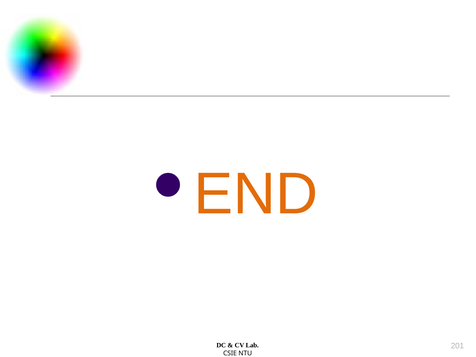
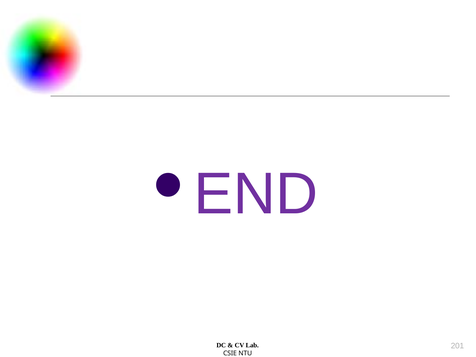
END colour: orange -> purple (256, 194)
